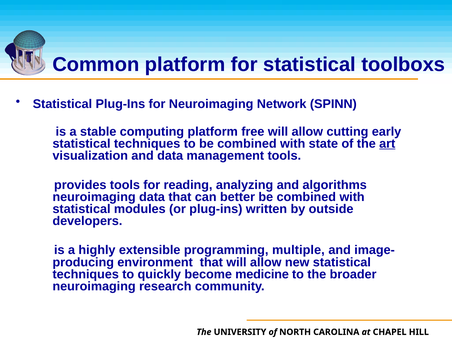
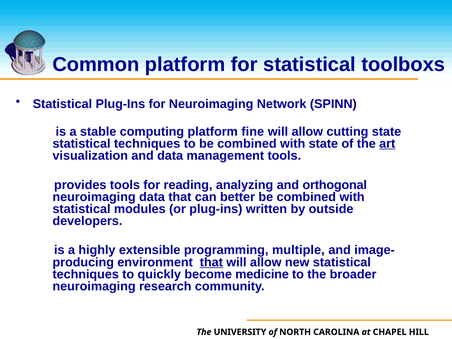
free: free -> fine (253, 132)
cutting early: early -> state (387, 132)
algorithms: algorithms -> orthogonal (335, 185)
that underline: none -> present (211, 262)
